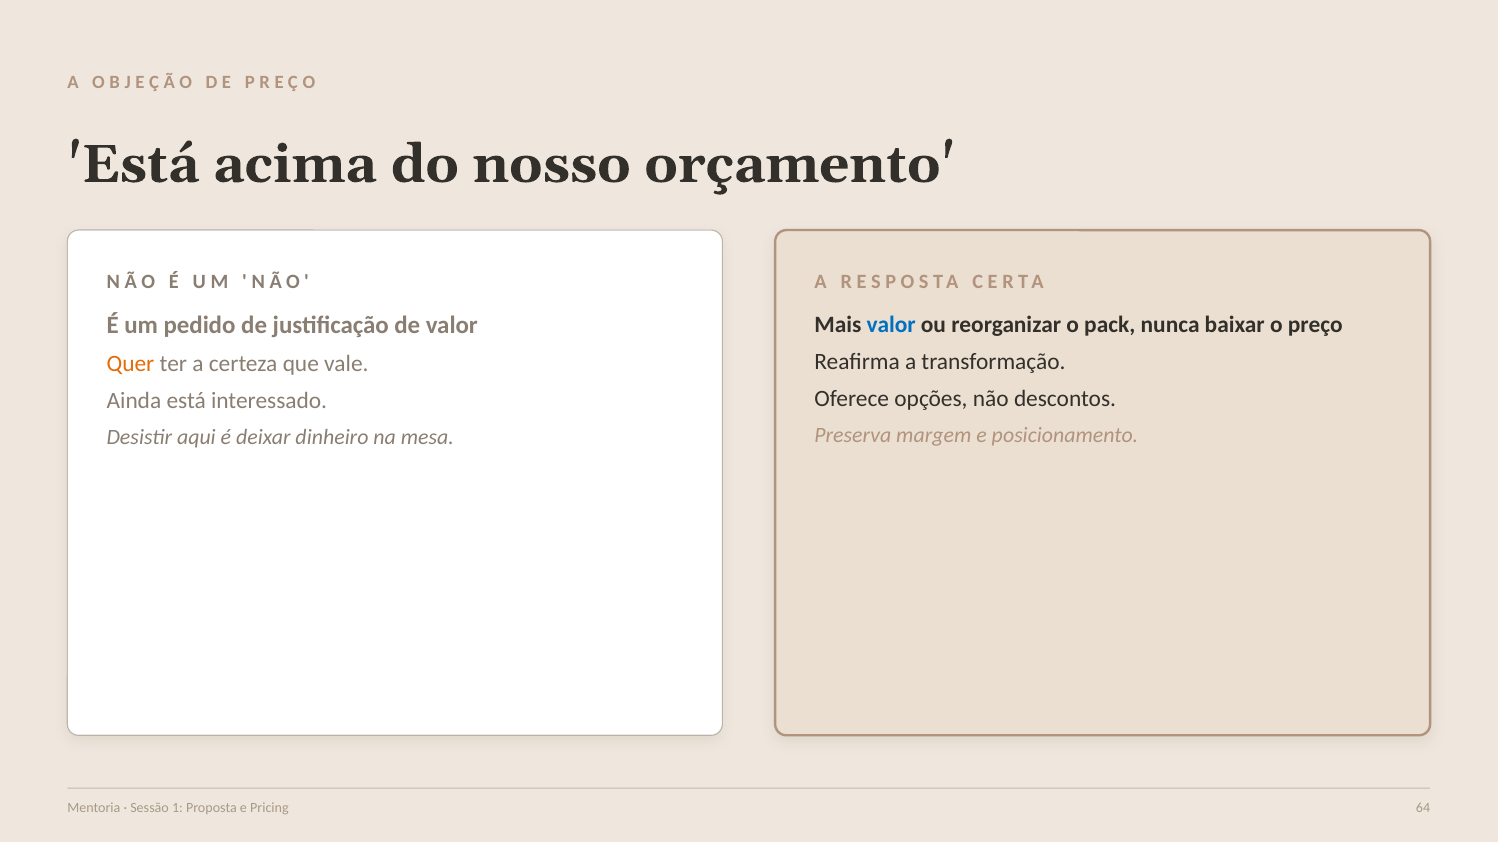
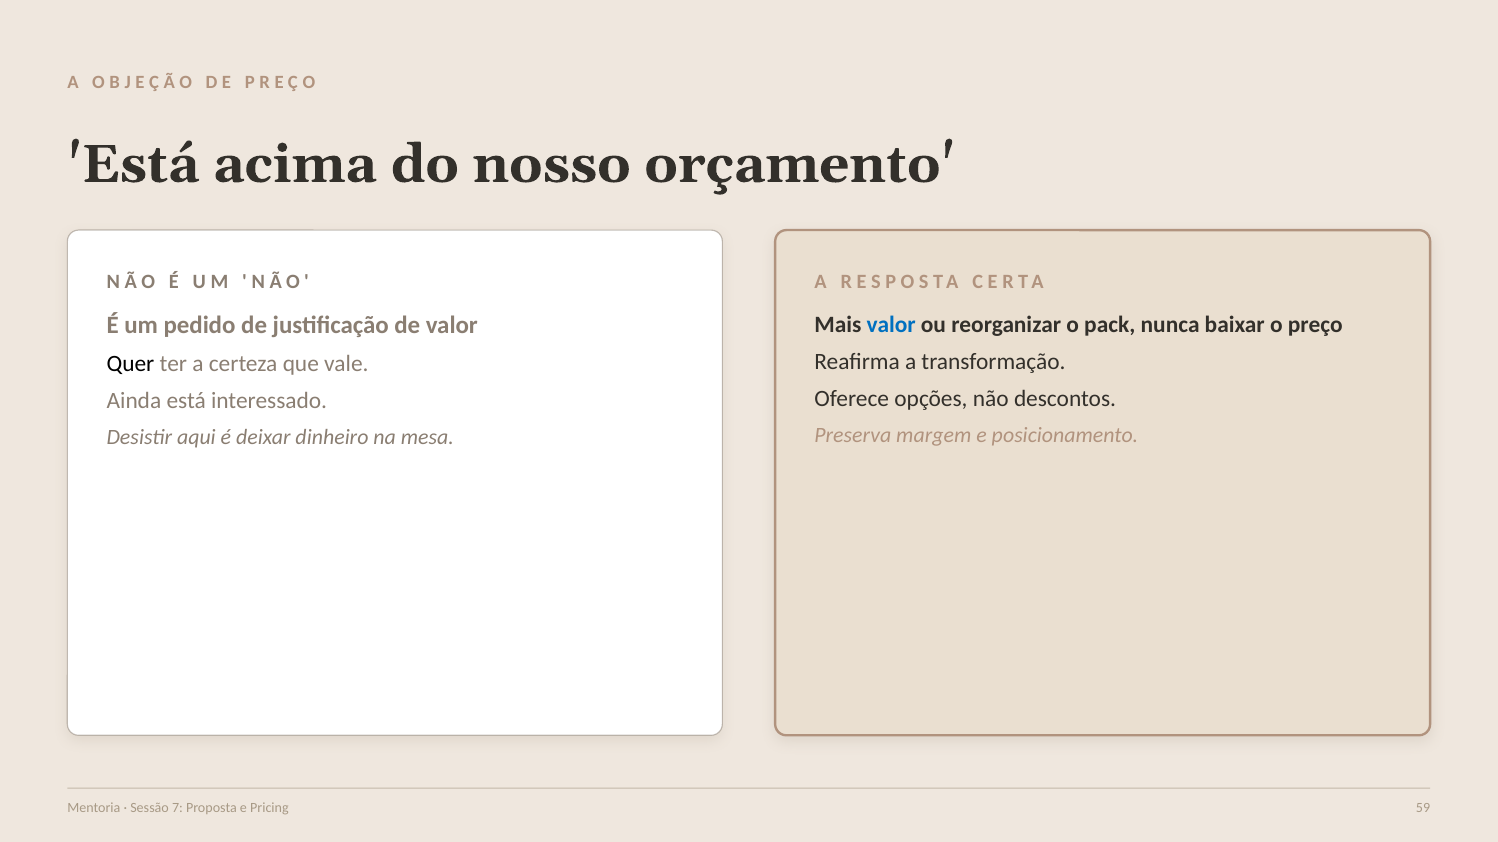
Quer colour: orange -> black (131, 364)
1: 1 -> 7 (178, 809)
64: 64 -> 59 (1423, 809)
